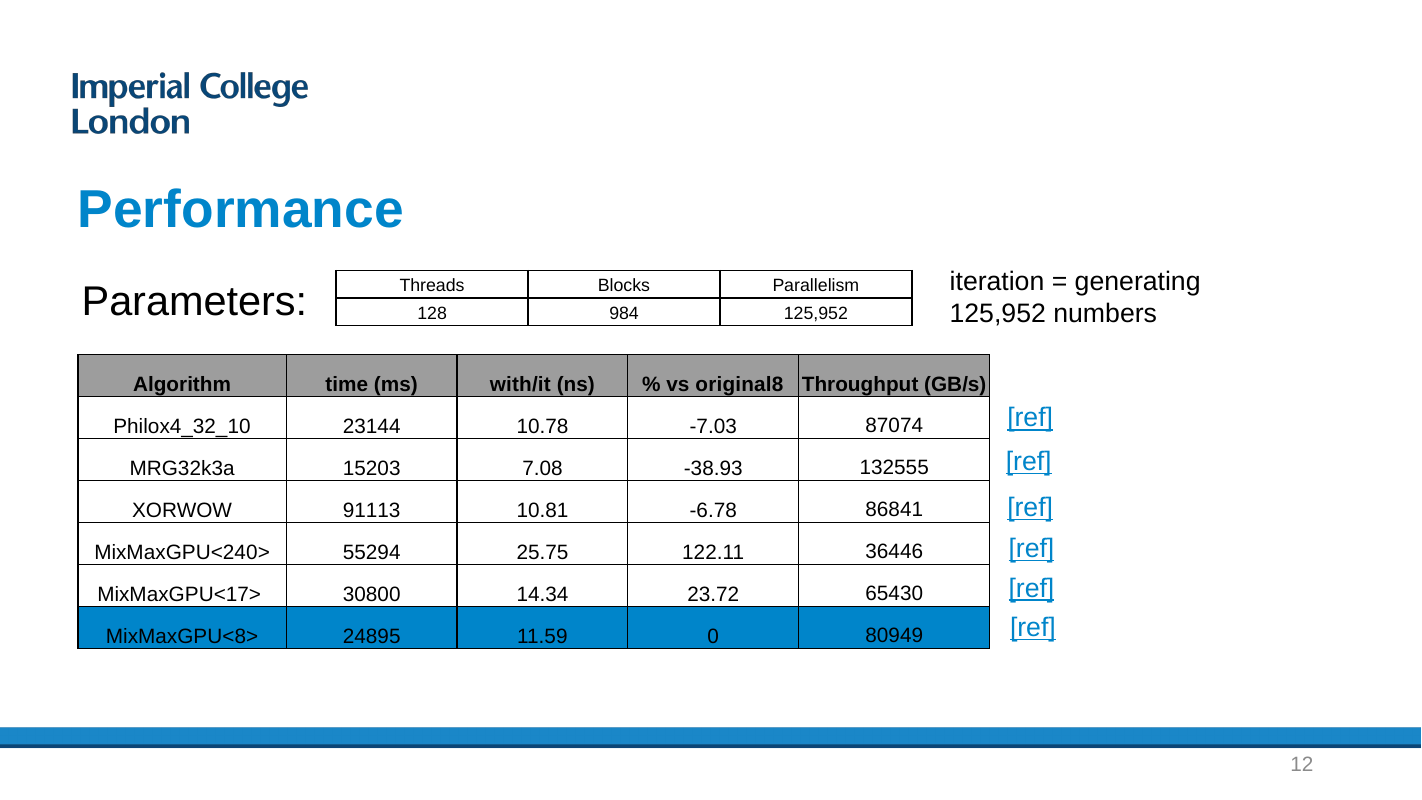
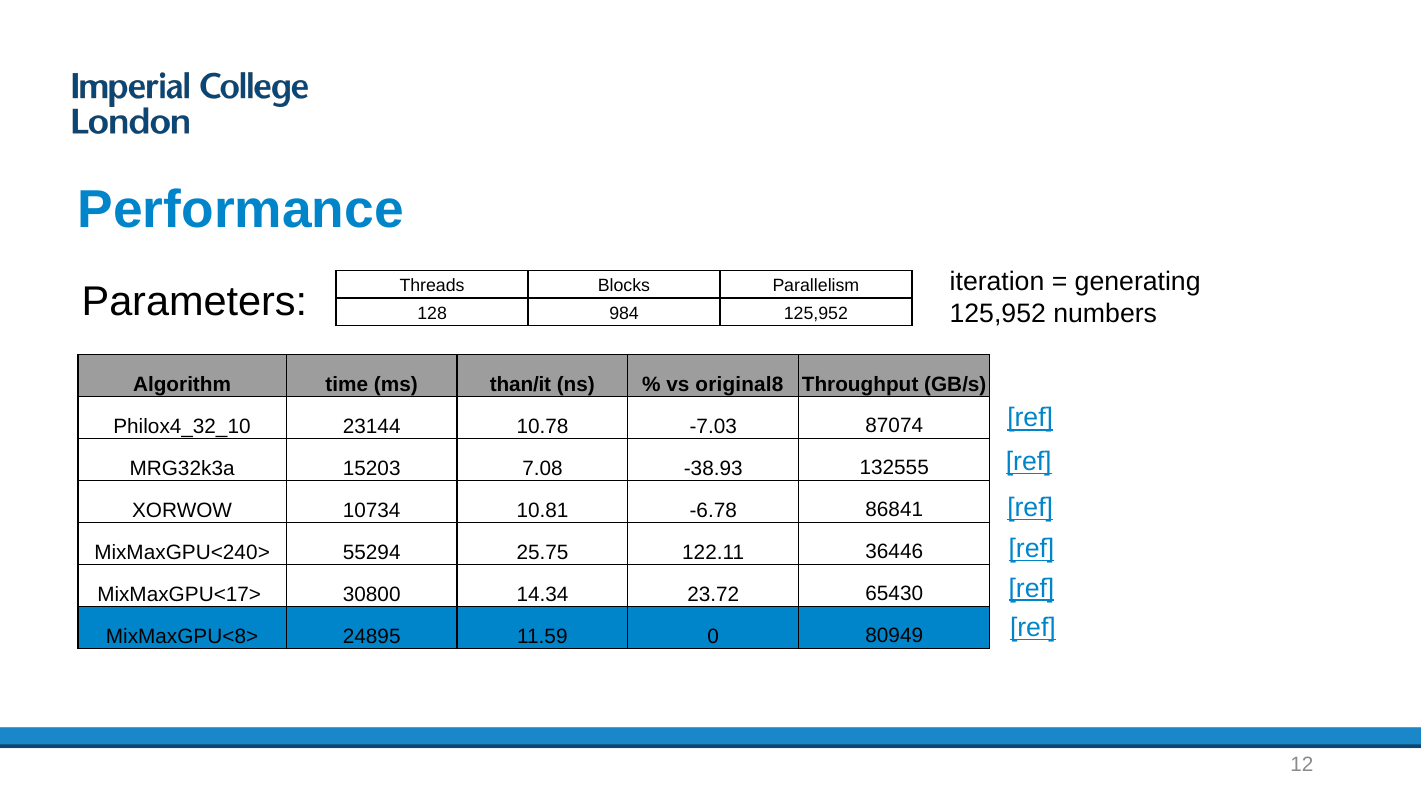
with/it: with/it -> than/it (521, 385)
91113: 91113 -> 10734 (372, 511)
